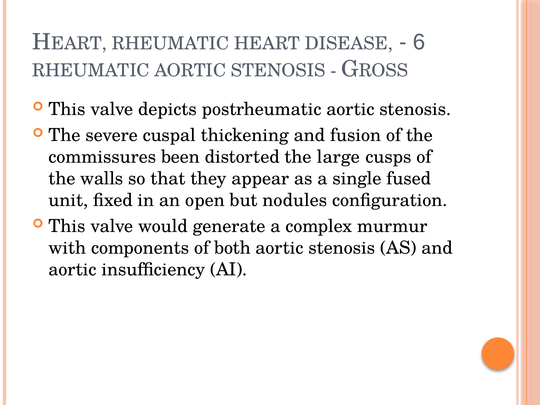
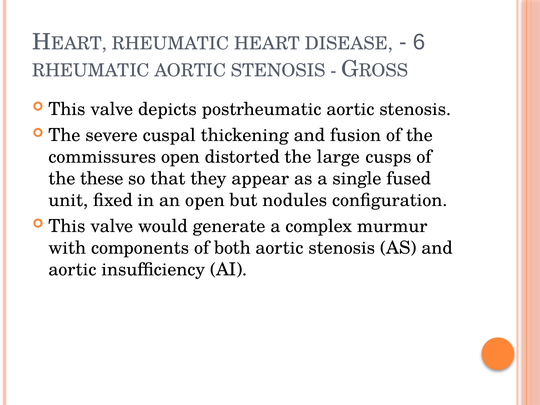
commissures been: been -> open (180, 157)
walls: walls -> these (102, 179)
